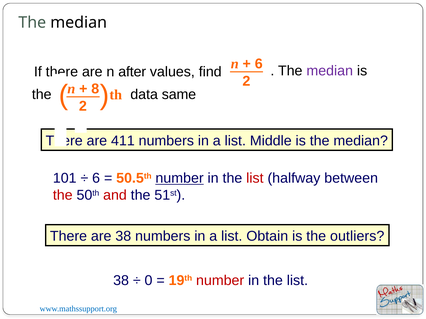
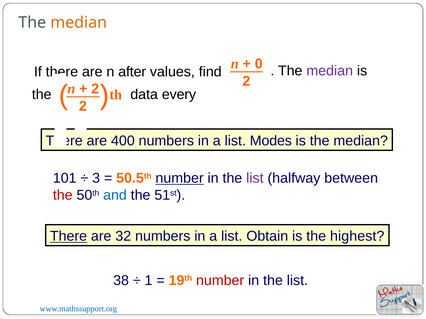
median colour: black -> orange (79, 23)
6: 6 -> 0 (259, 64)
8: 8 -> 2 (95, 89)
same: same -> every (179, 94)
411: 411 -> 400 (123, 141)
Middle: Middle -> Modes (271, 141)
6: 6 -> 3 (96, 179)
list colour: red -> purple (255, 179)
and colour: red -> blue (115, 196)
There underline: none -> present (69, 237)
are 38: 38 -> 32 (123, 237)
outliers: outliers -> highest (357, 237)
0: 0 -> 1 (149, 281)
